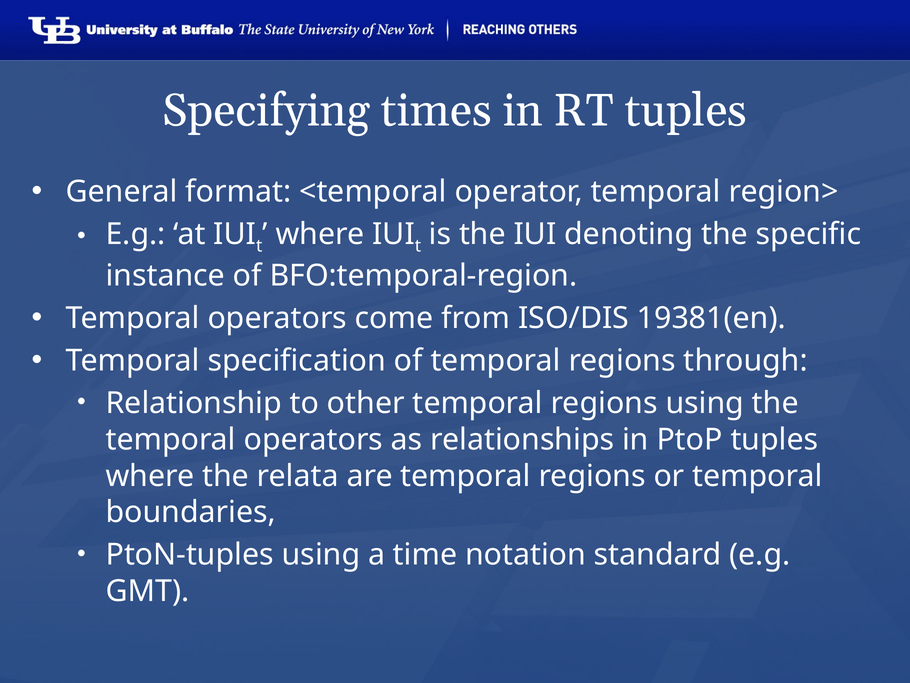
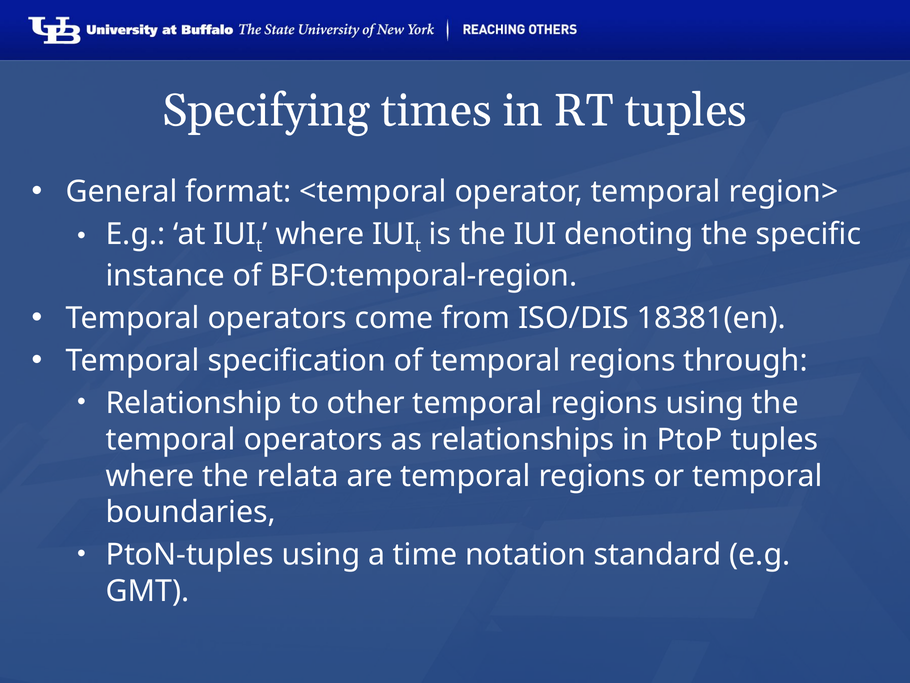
19381(en: 19381(en -> 18381(en (711, 318)
